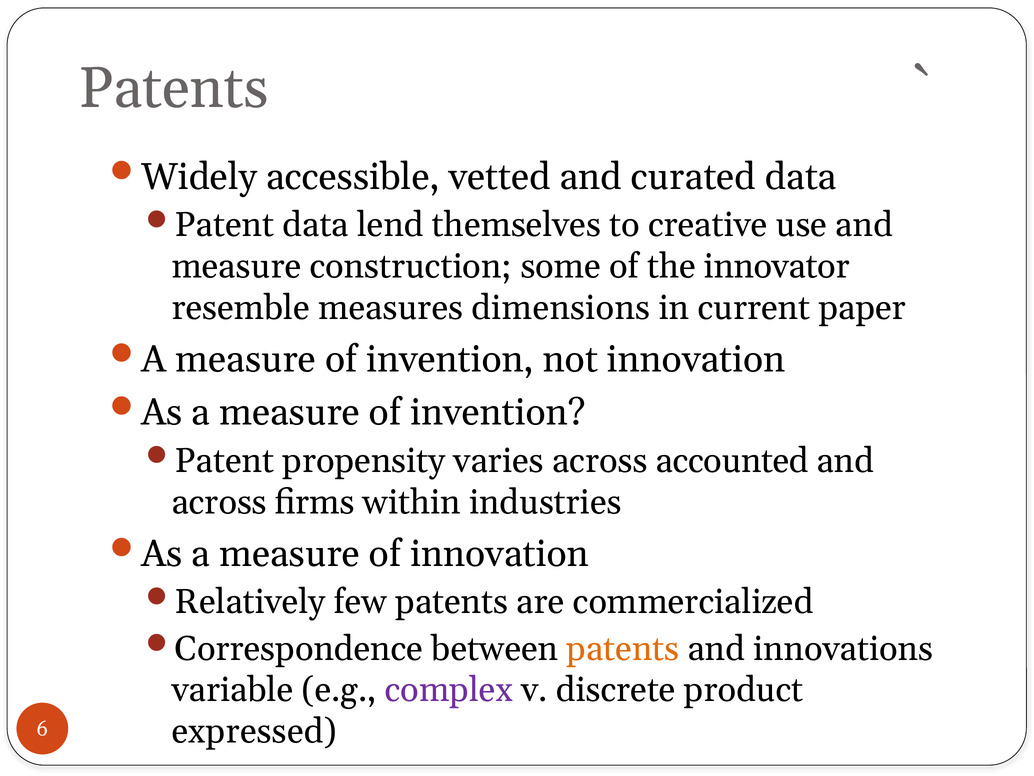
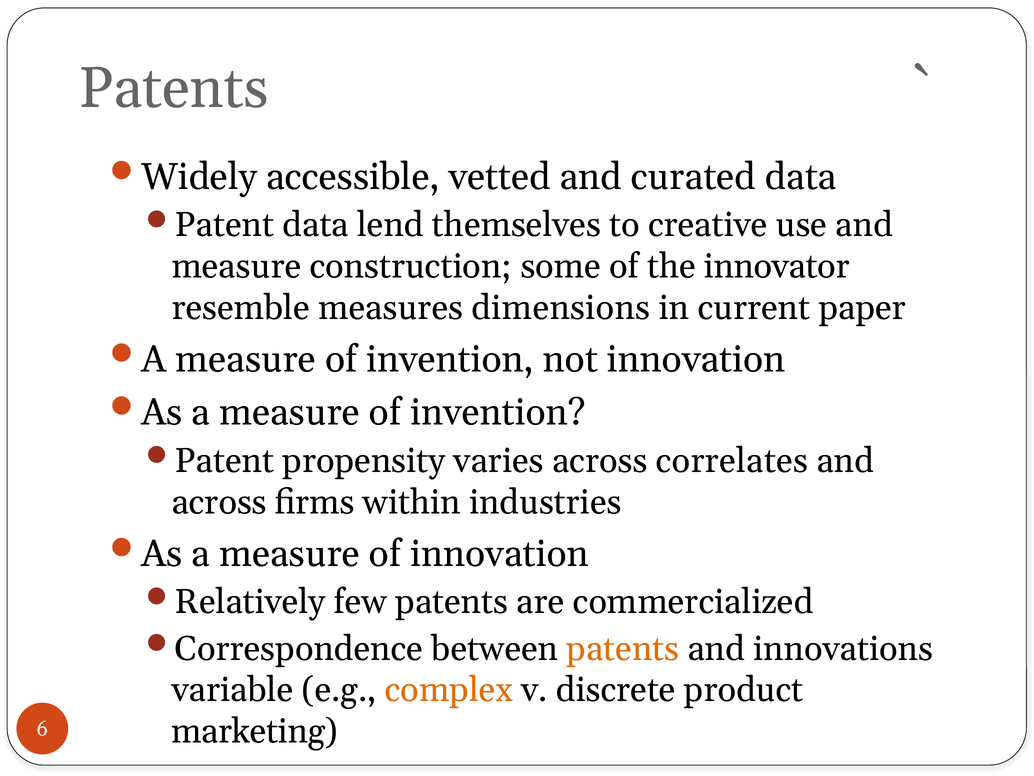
accounted: accounted -> correlates (732, 460)
complex colour: purple -> orange (449, 690)
expressed: expressed -> marketing (254, 731)
